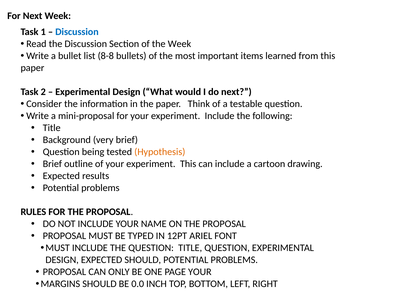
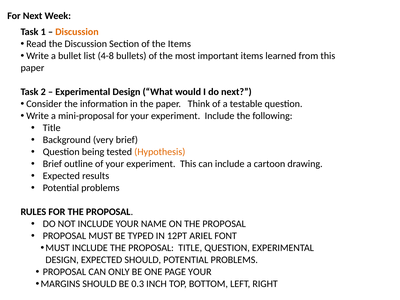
Discussion colour: blue -> orange (77, 32)
the Week: Week -> Items (179, 44)
8-8: 8-8 -> 4-8 (106, 56)
INCLUDE THE QUESTION: QUESTION -> PROPOSAL (151, 248)
0.0: 0.0 -> 0.3 (138, 284)
